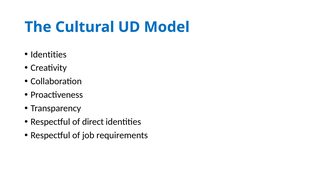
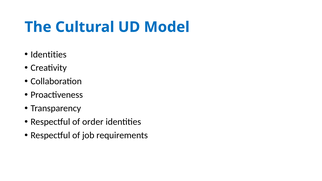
direct: direct -> order (93, 122)
